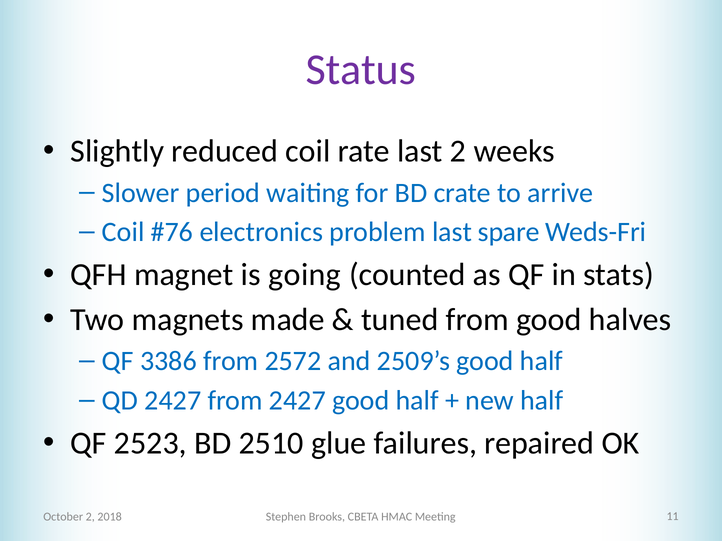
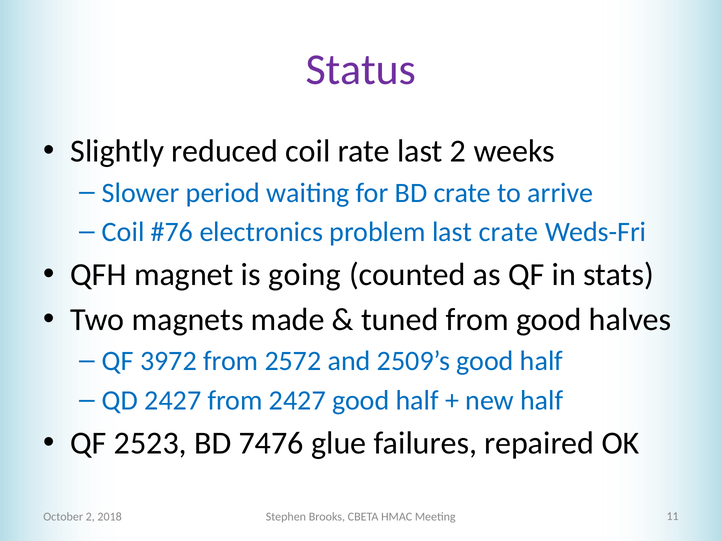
last spare: spare -> crate (508, 232)
3386: 3386 -> 3972 (168, 361)
2510: 2510 -> 7476 (271, 444)
